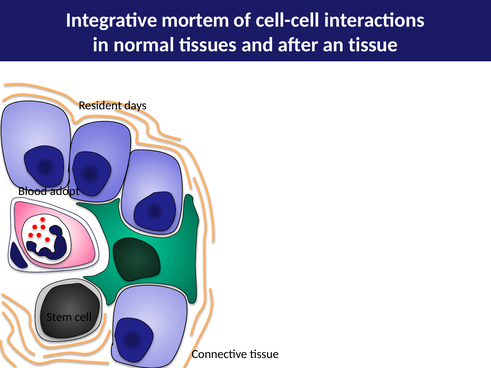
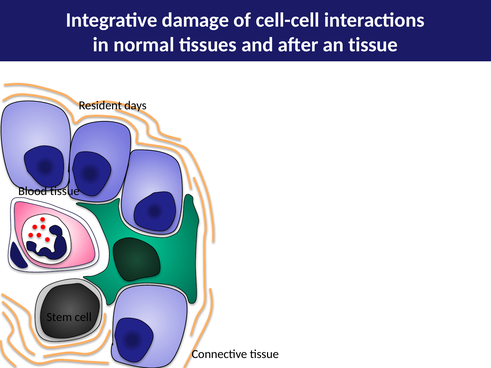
mortem: mortem -> damage (195, 20)
Blood adopt: adopt -> tissue (65, 191)
